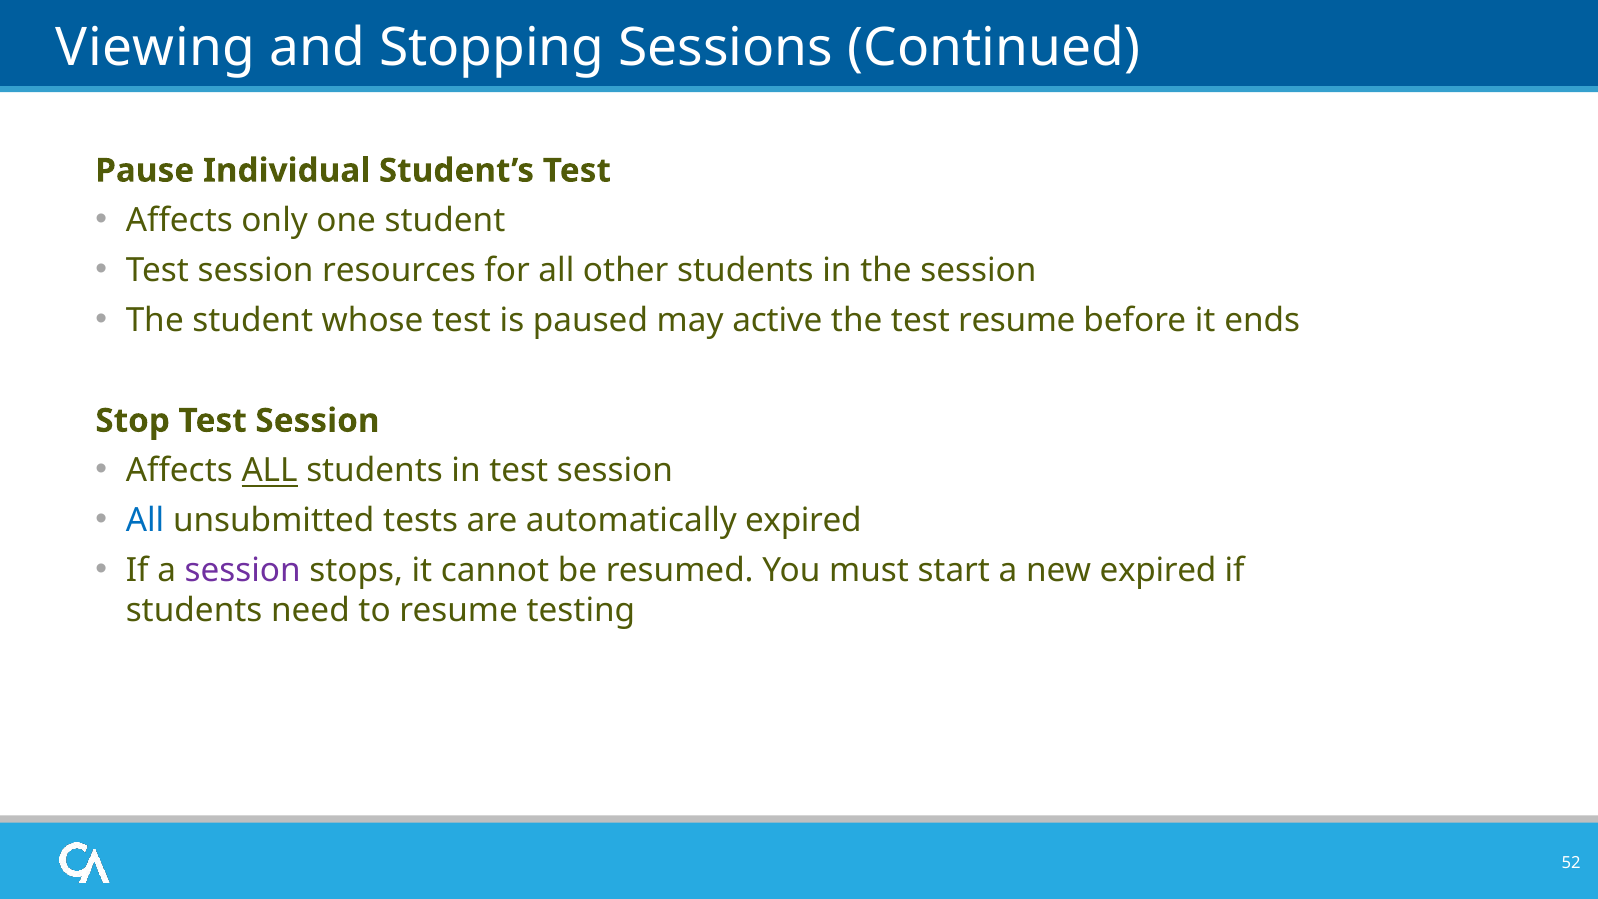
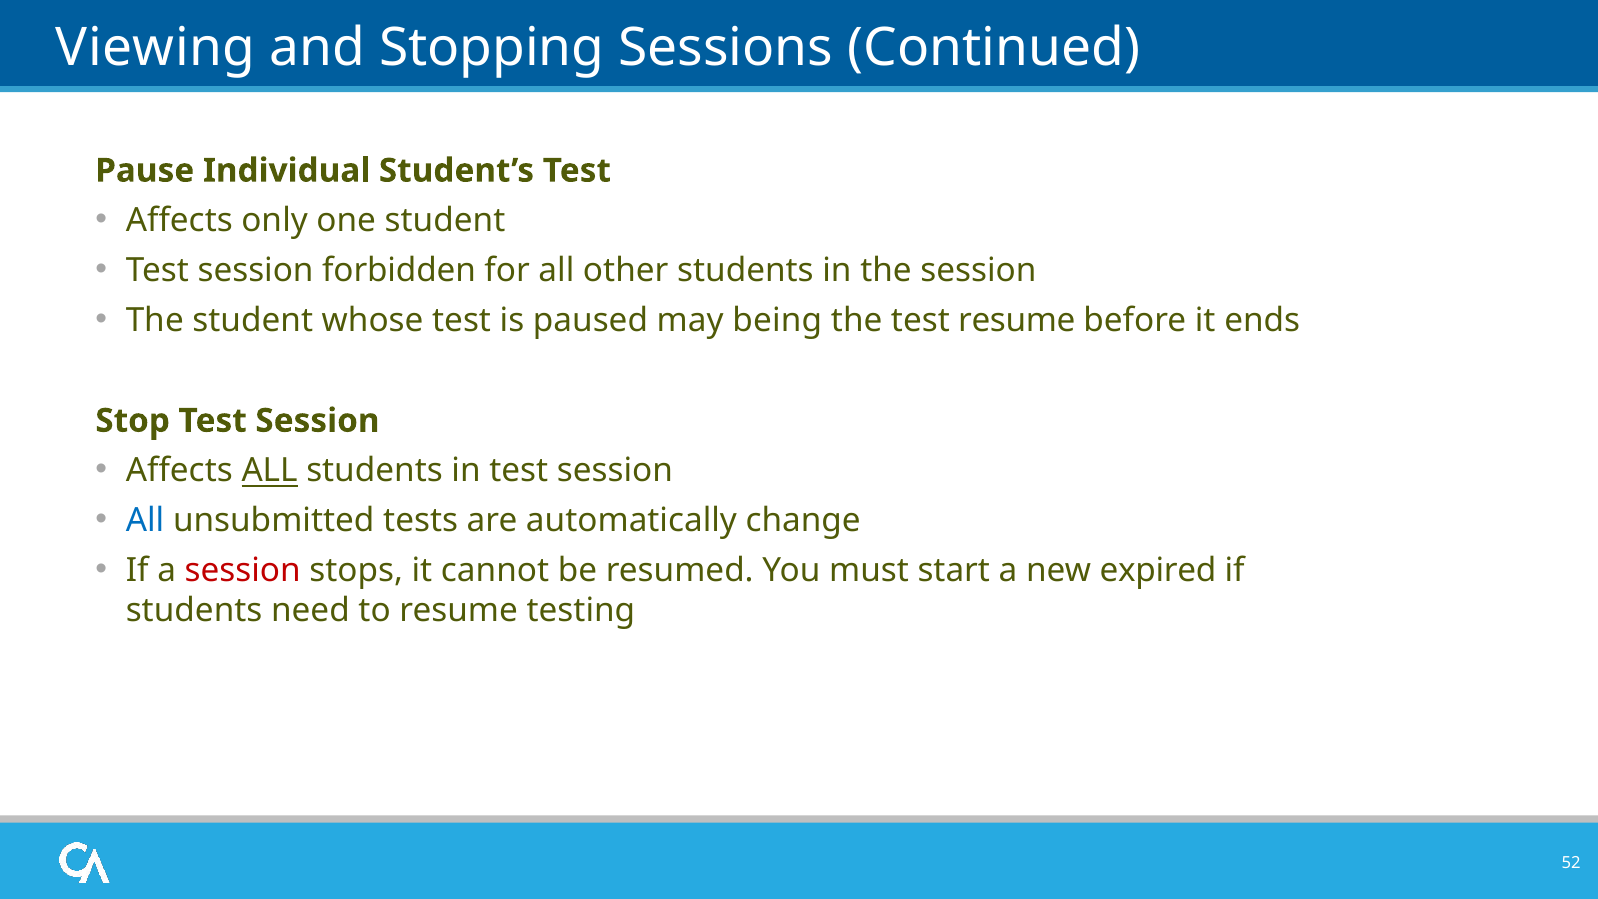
resources: resources -> forbidden (399, 271)
active: active -> being (777, 321)
automatically expired: expired -> change (803, 521)
session colour: purple -> red (243, 571)
